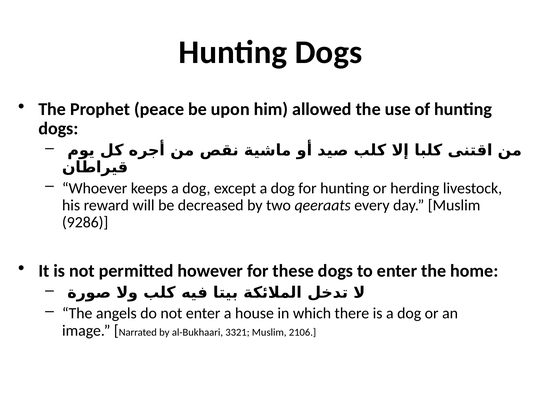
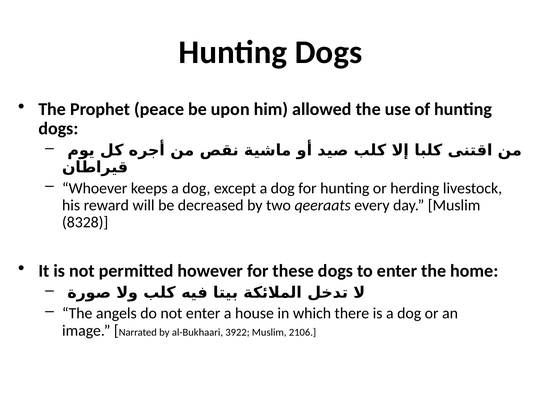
9286: 9286 -> 8328 (85, 223)
3321: 3321 -> 3922 (237, 333)
